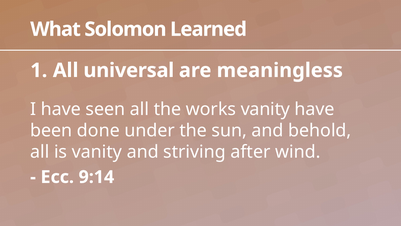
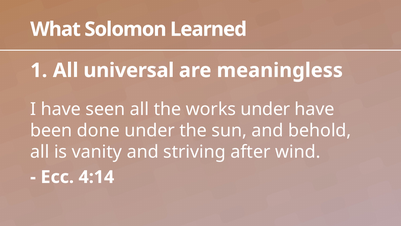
works vanity: vanity -> under (265, 109)
9:14: 9:14 -> 4:14 (96, 177)
